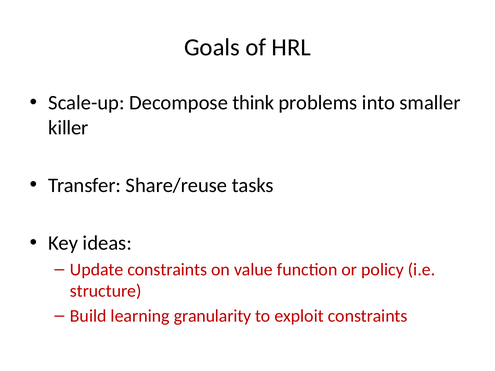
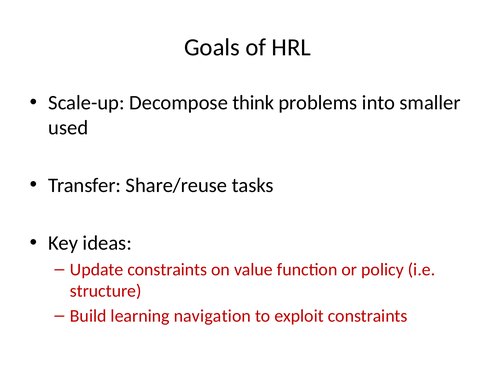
killer: killer -> used (68, 128)
granularity: granularity -> navigation (212, 316)
